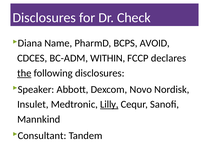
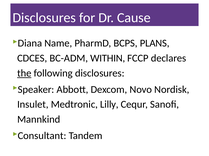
Check: Check -> Cause (134, 18)
AVOID: AVOID -> PLANS (155, 43)
Lilly underline: present -> none (109, 105)
